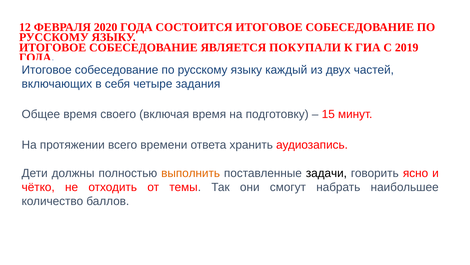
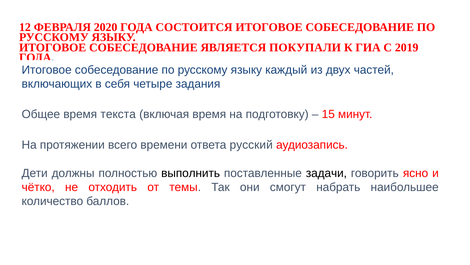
своего: своего -> текста (118, 114)
хранить: хранить -> русский (251, 145)
выполнить colour: orange -> black (191, 173)
